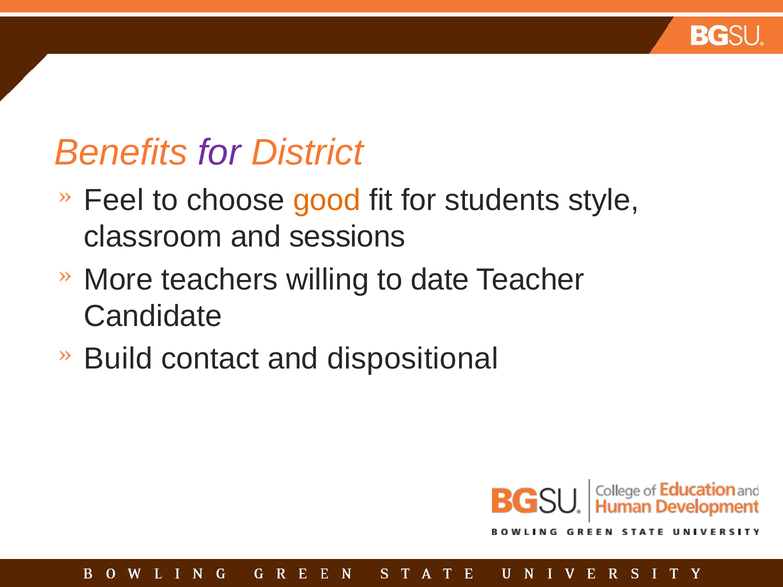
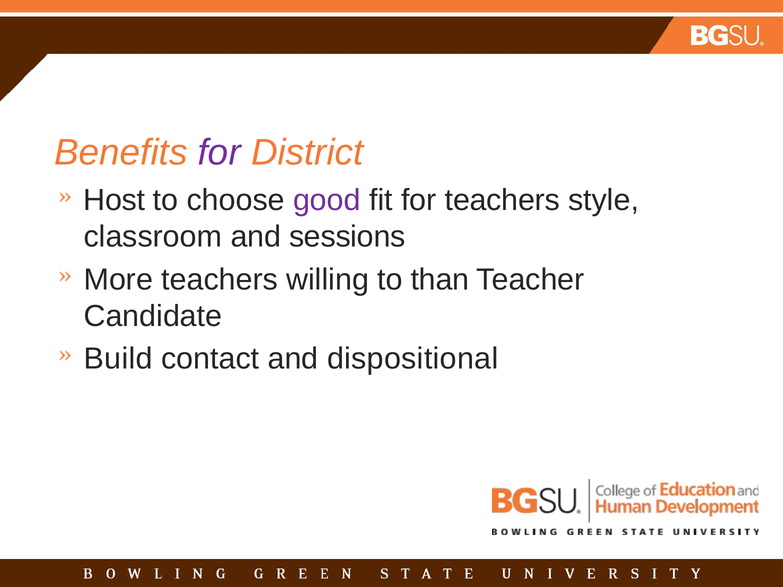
Feel: Feel -> Host (114, 200)
good colour: orange -> purple (327, 200)
for students: students -> teachers (502, 200)
date: date -> than (440, 280)
